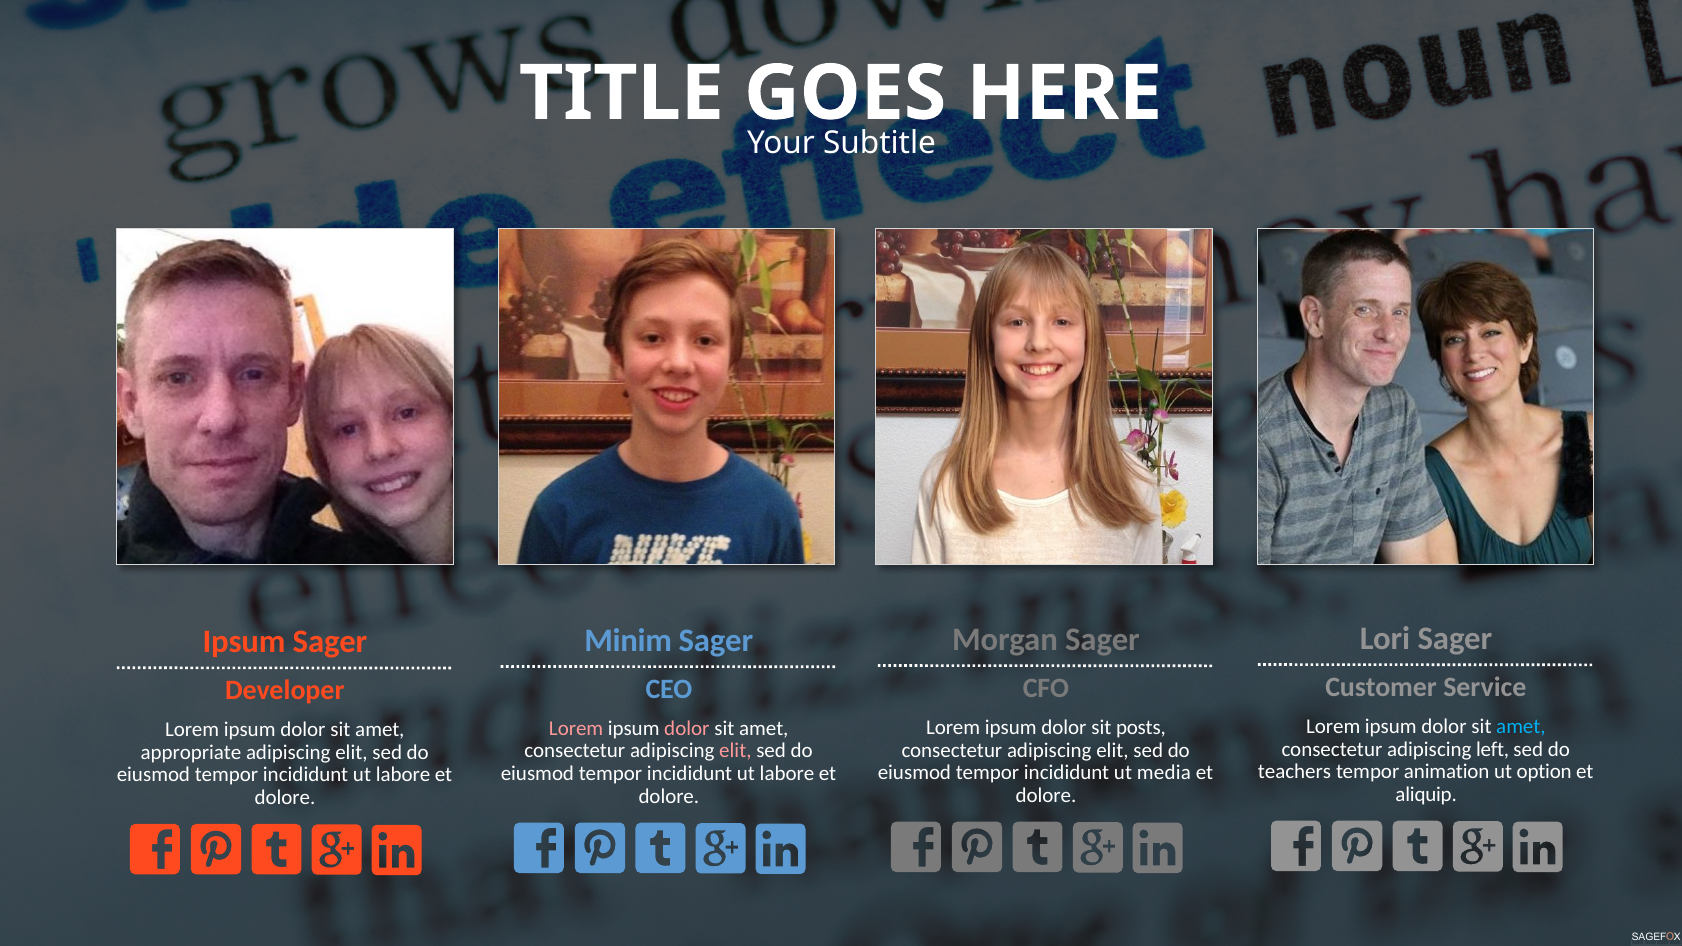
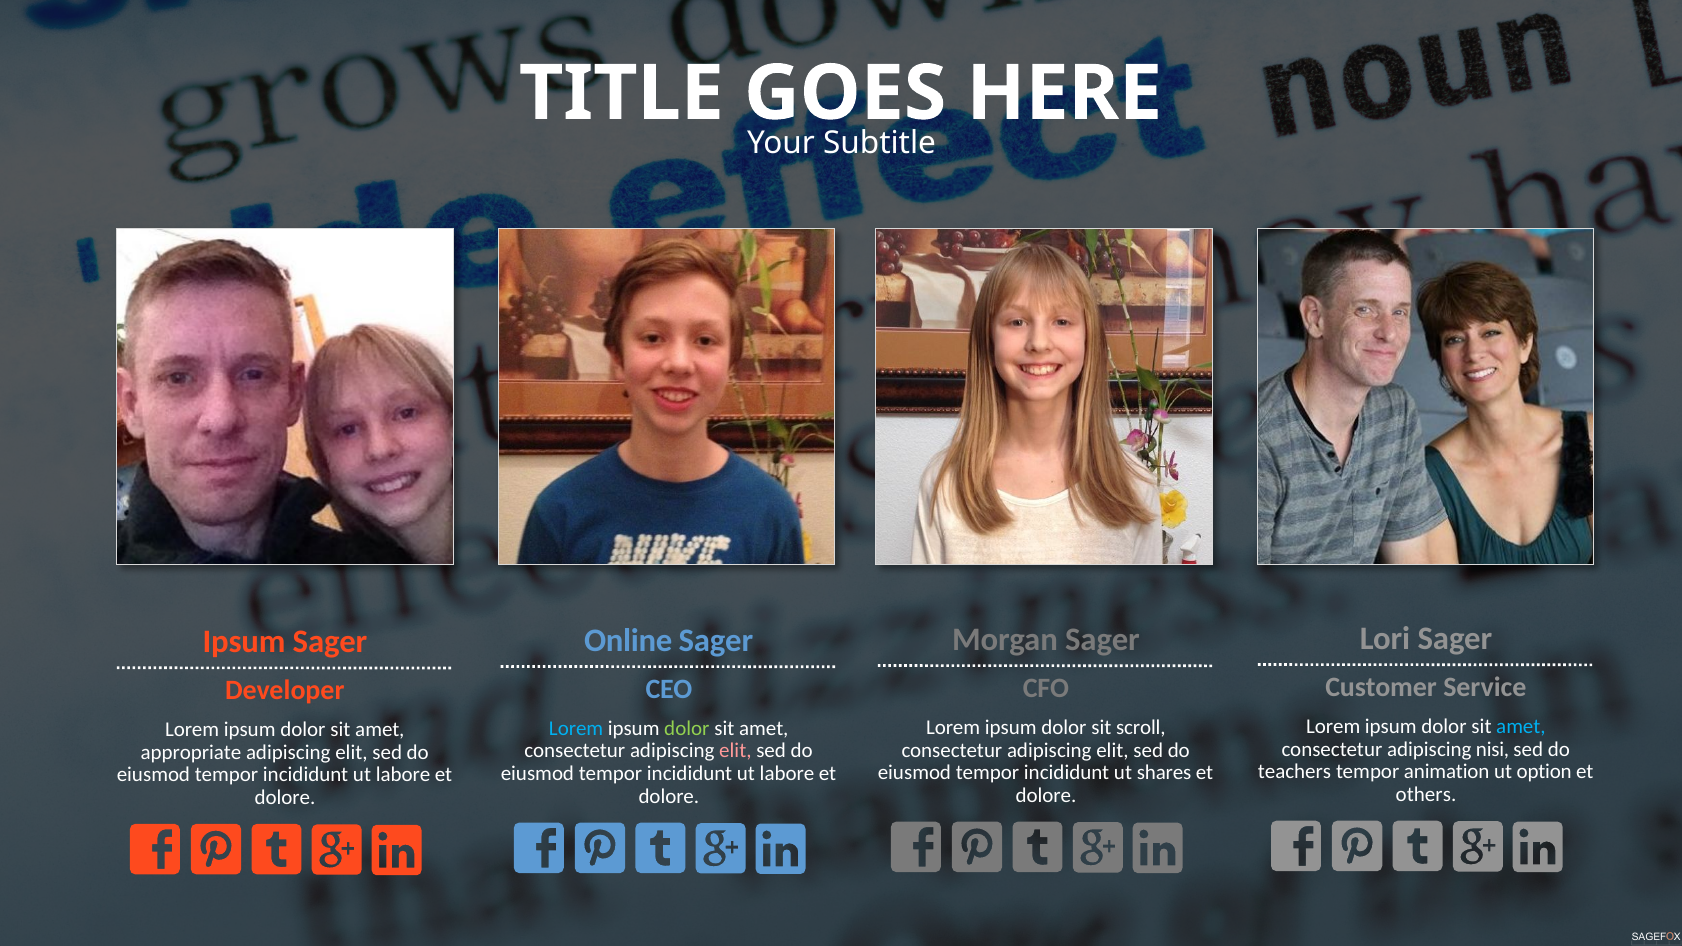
Minim: Minim -> Online (628, 641)
posts: posts -> scroll (1141, 728)
Lorem colour: pink -> light blue (576, 728)
dolor colour: pink -> light green (687, 728)
left: left -> nisi (1493, 749)
media: media -> shares (1164, 773)
aliquip: aliquip -> others (1426, 795)
